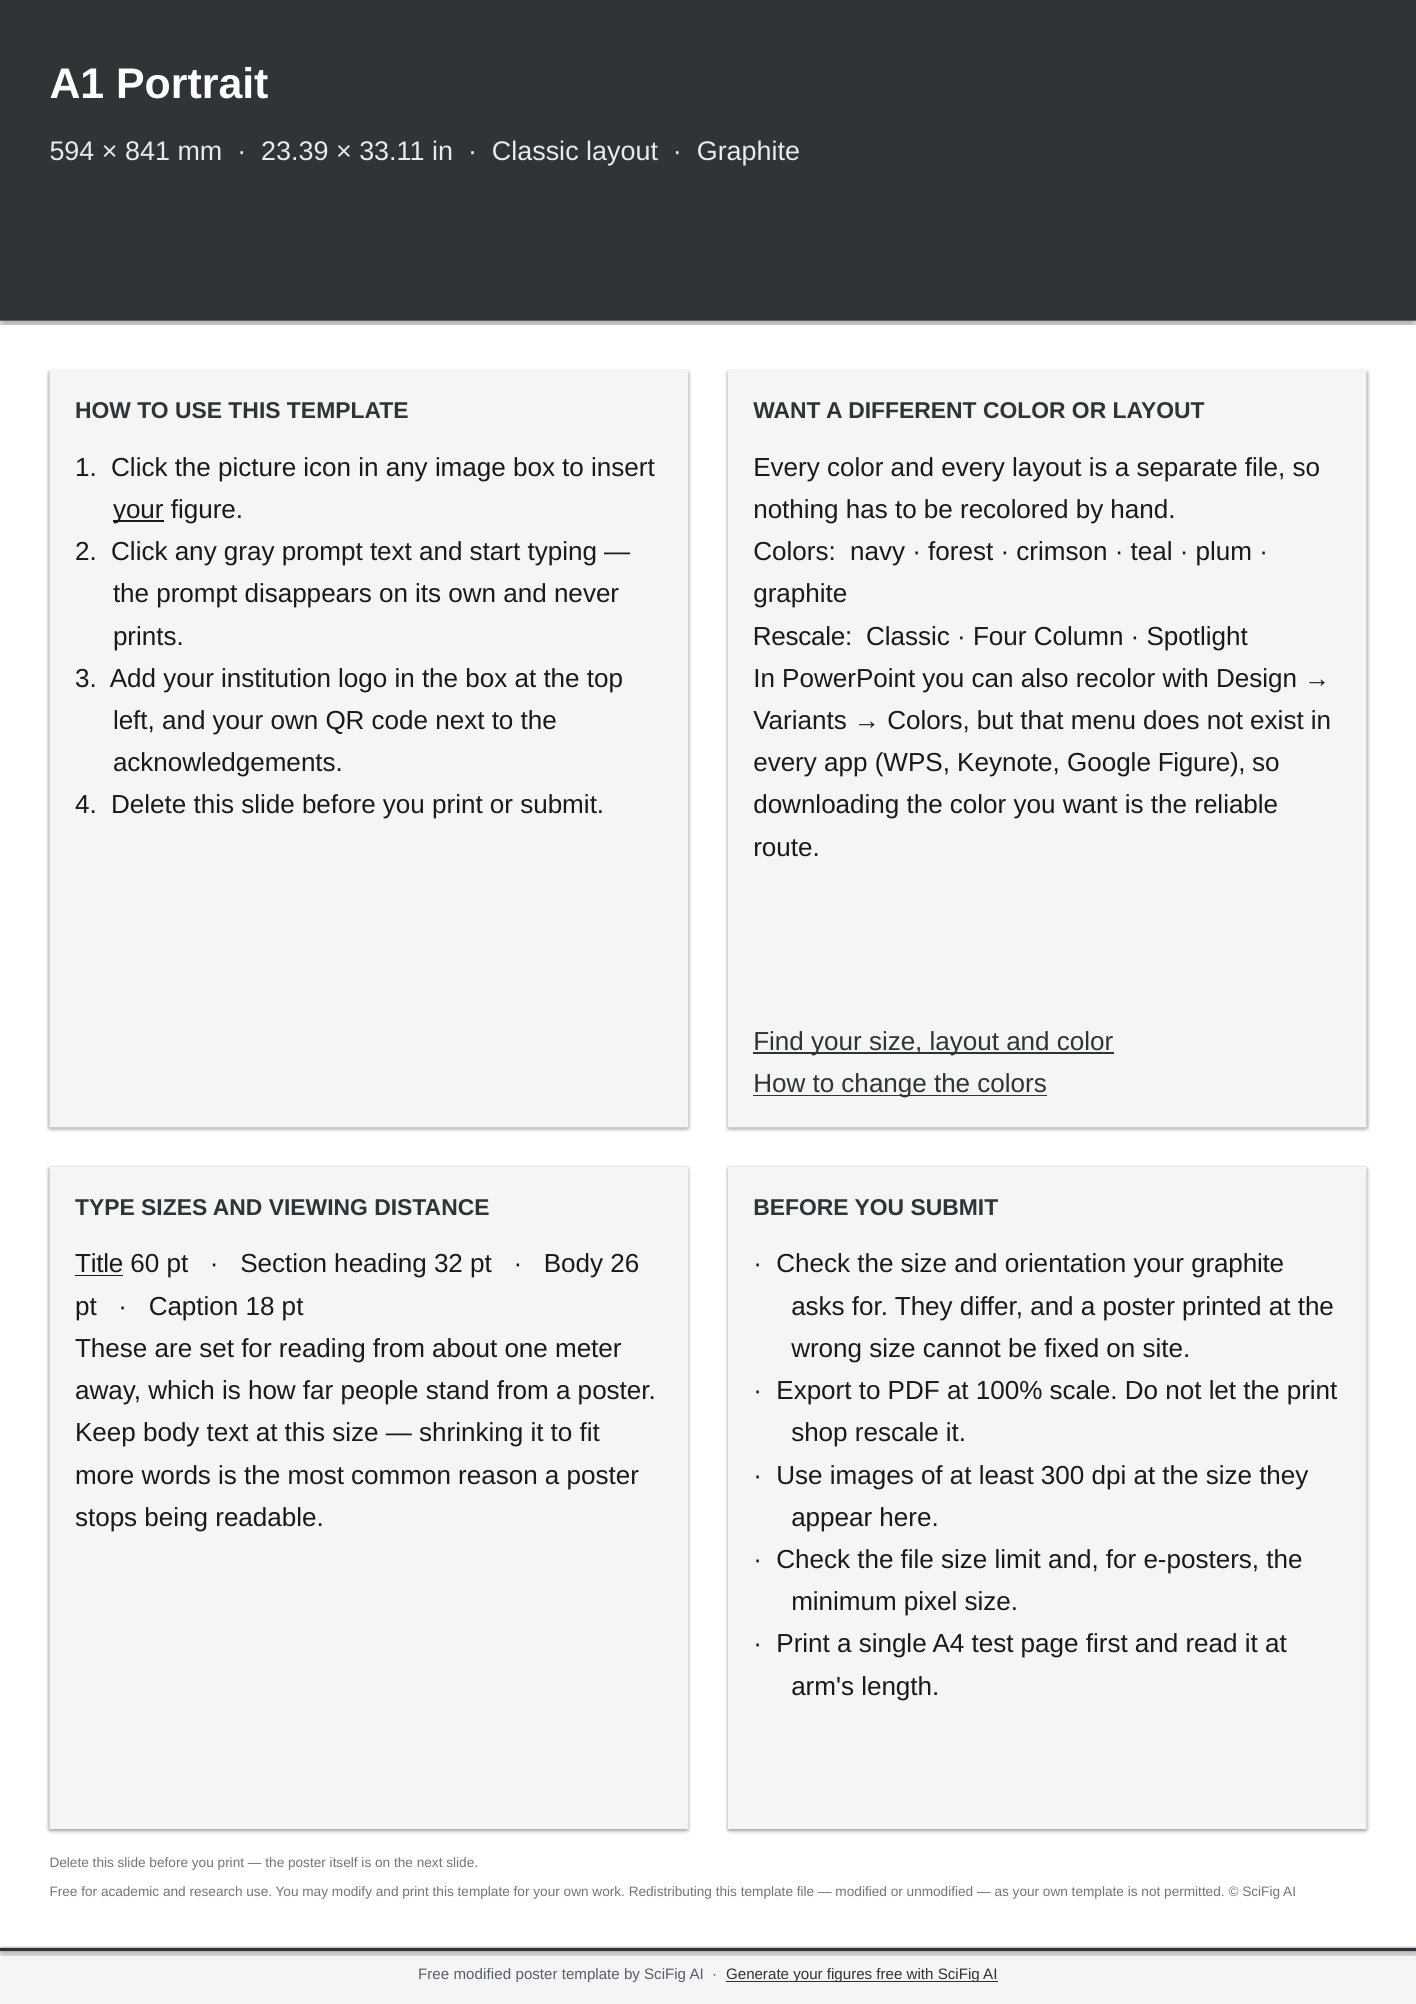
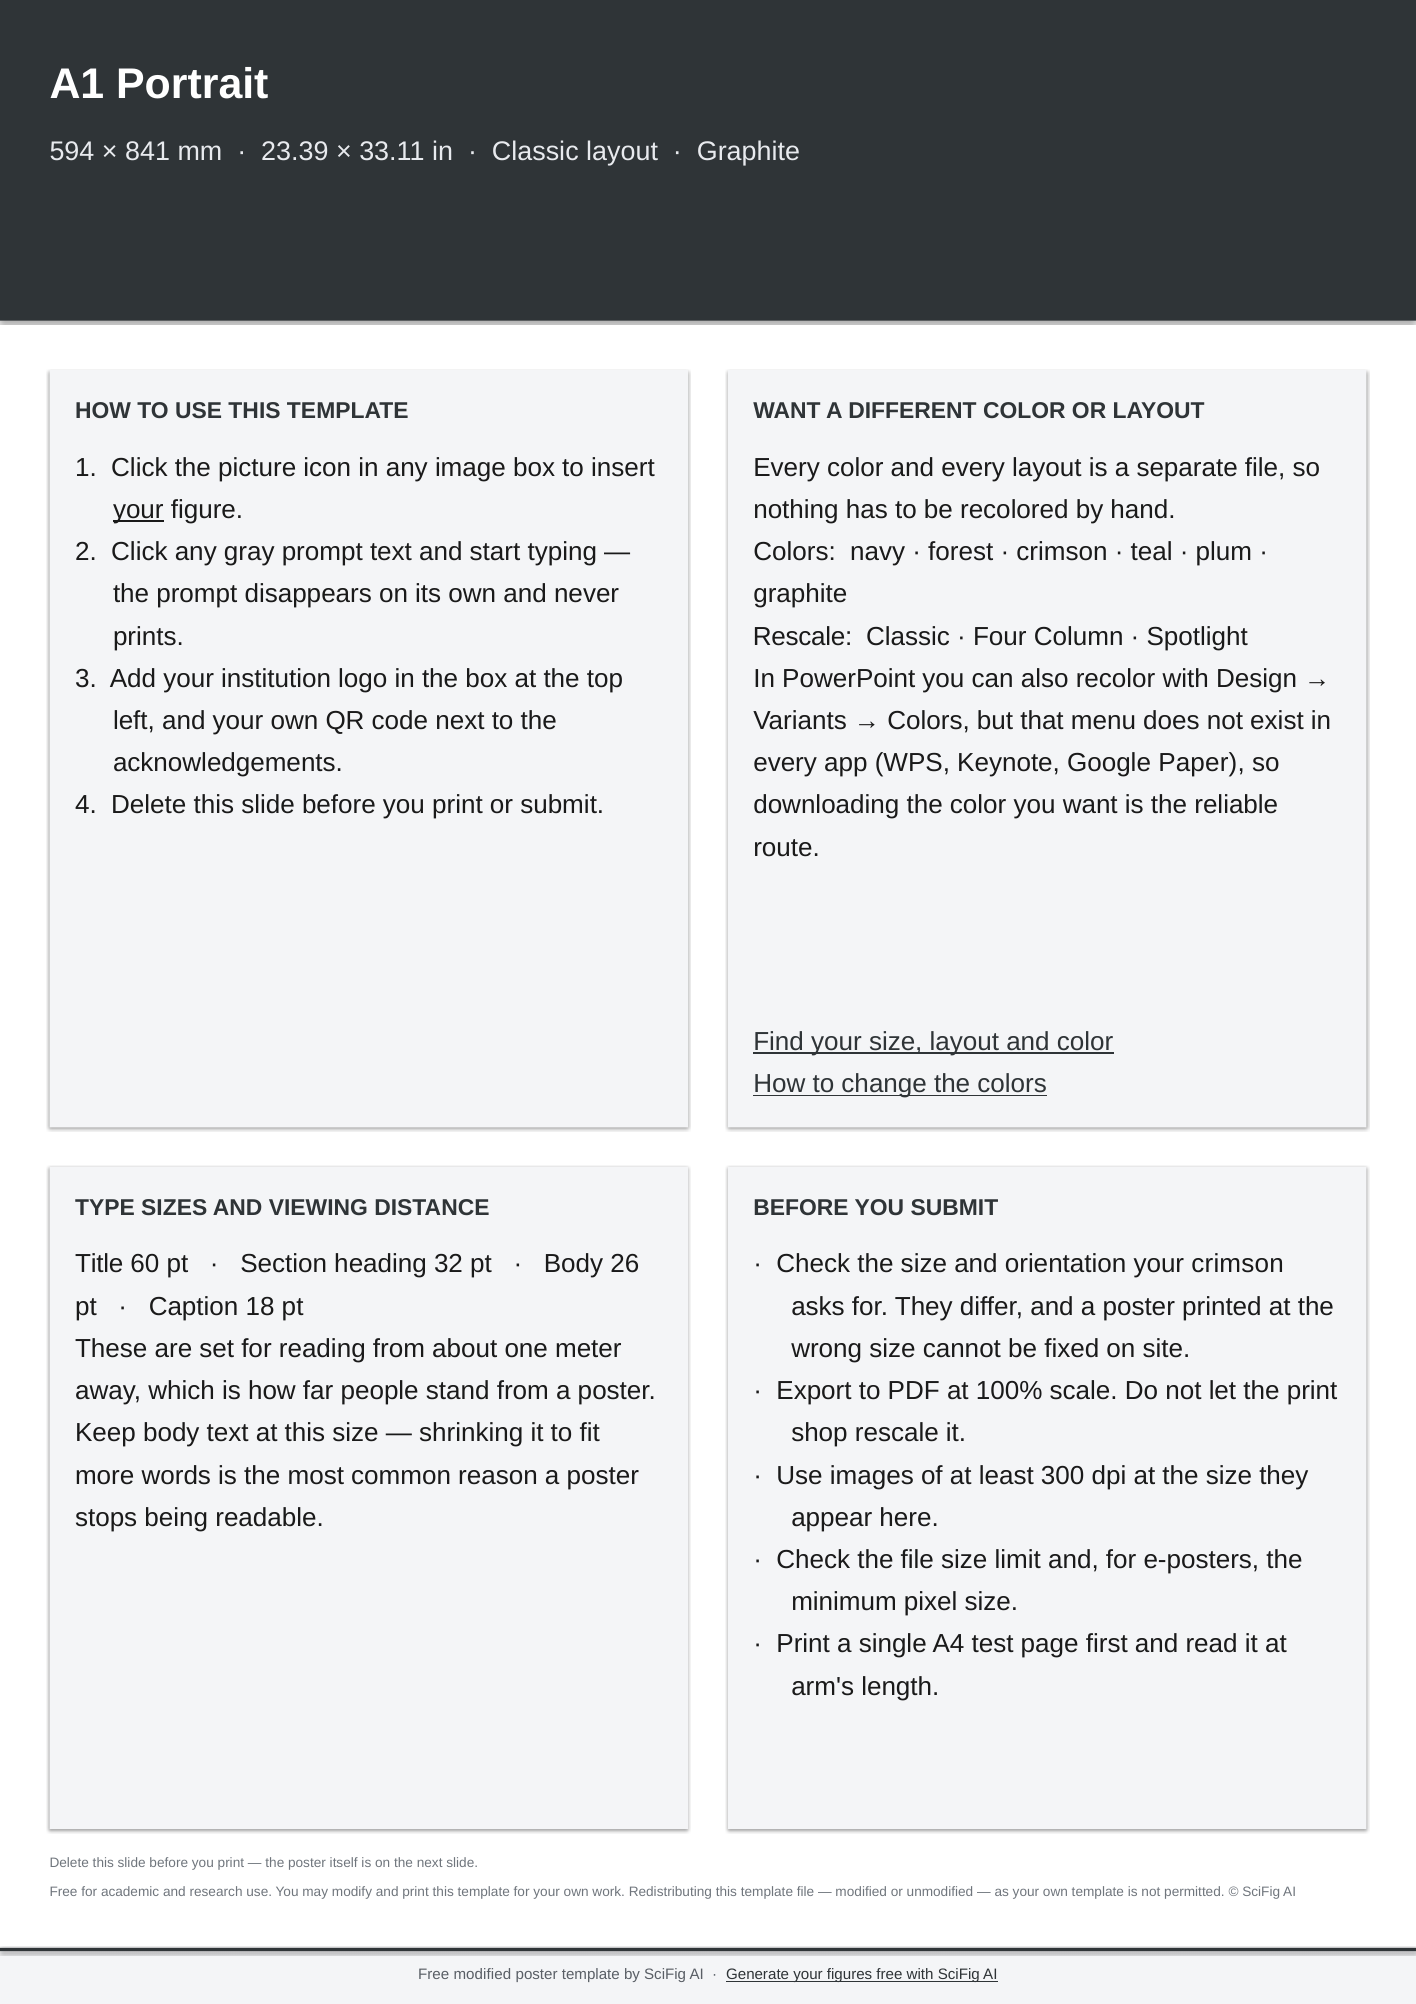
Google Figure: Figure -> Paper (1202, 763)
Title underline: present -> none (99, 1265)
your graphite: graphite -> crimson (1238, 1265)
